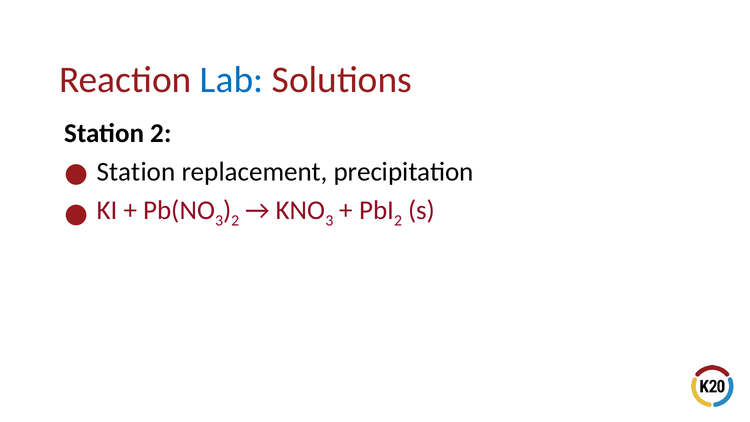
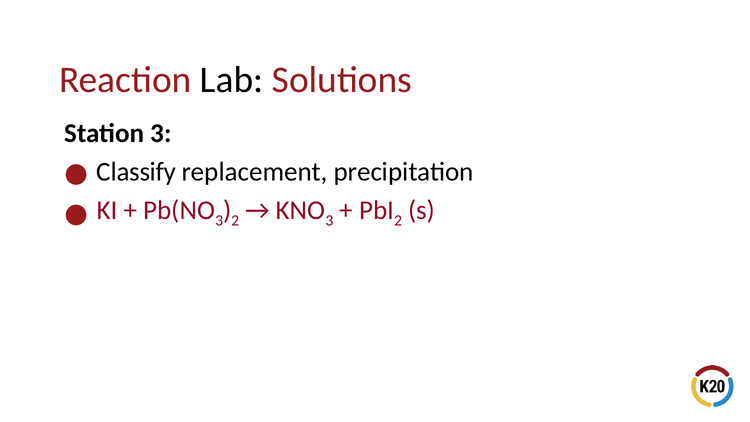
Lab colour: blue -> black (232, 80)
Station 2: 2 -> 3 (161, 133)
Station: Station -> Classify (136, 172)
